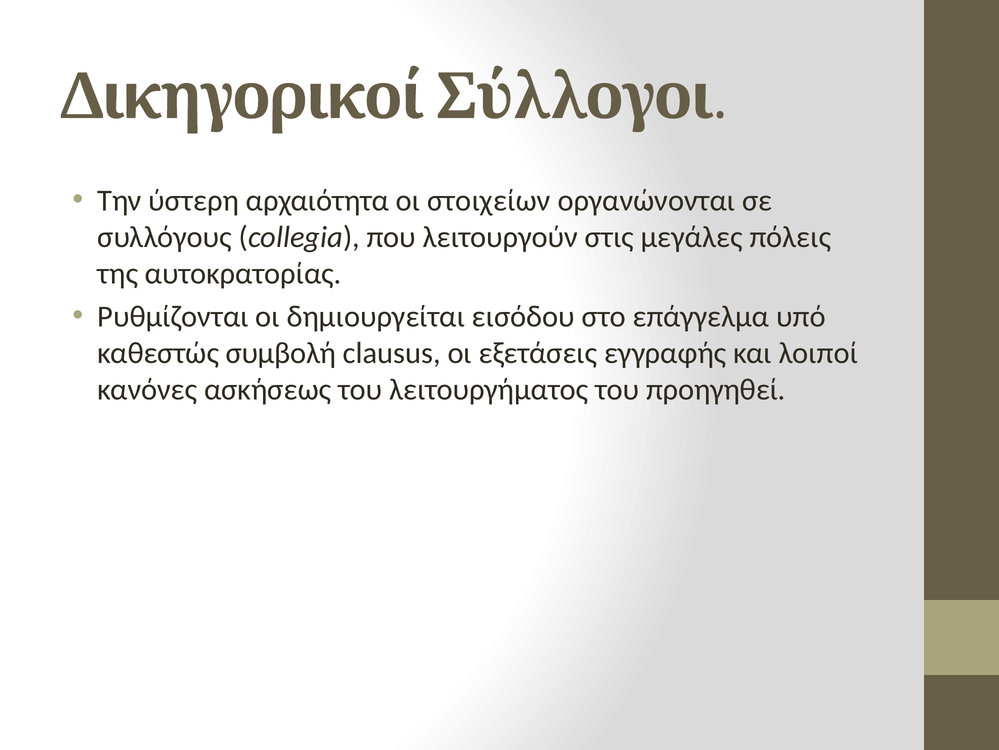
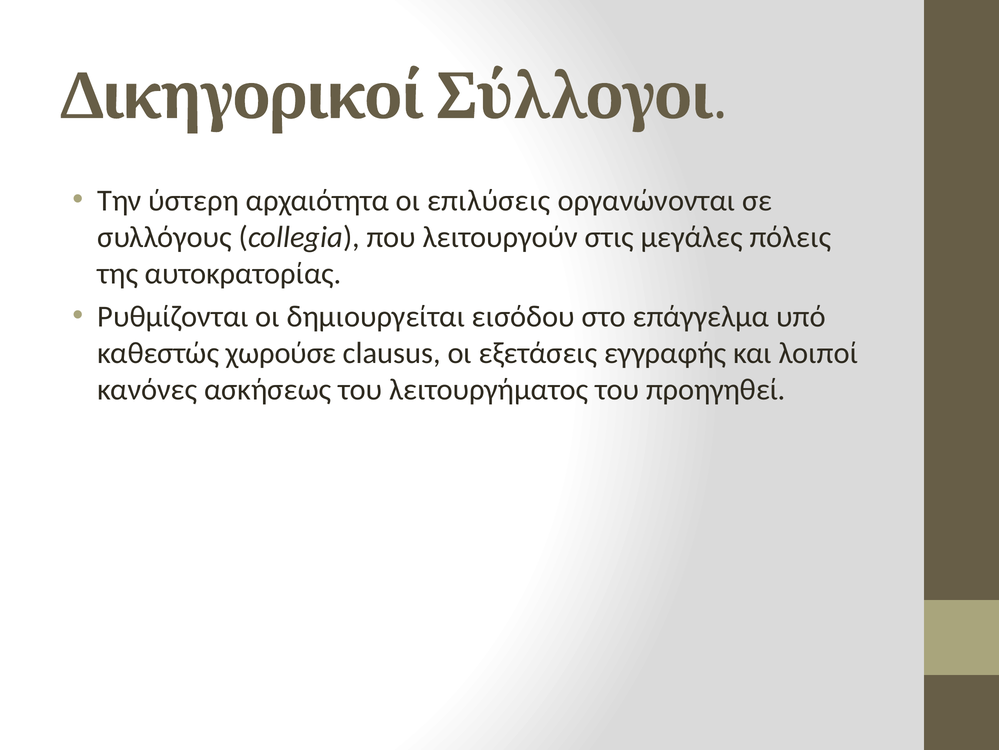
στοιχείων: στοιχείων -> επιλύσεις (489, 200)
συμβολή: συμβολή -> χωρούσε (281, 353)
